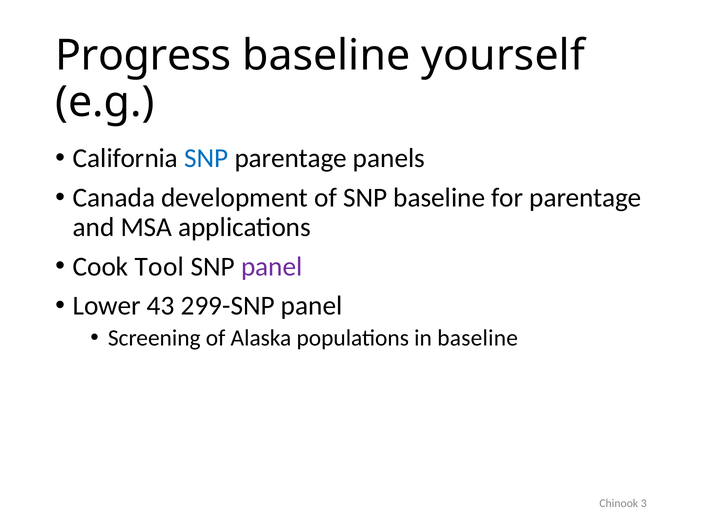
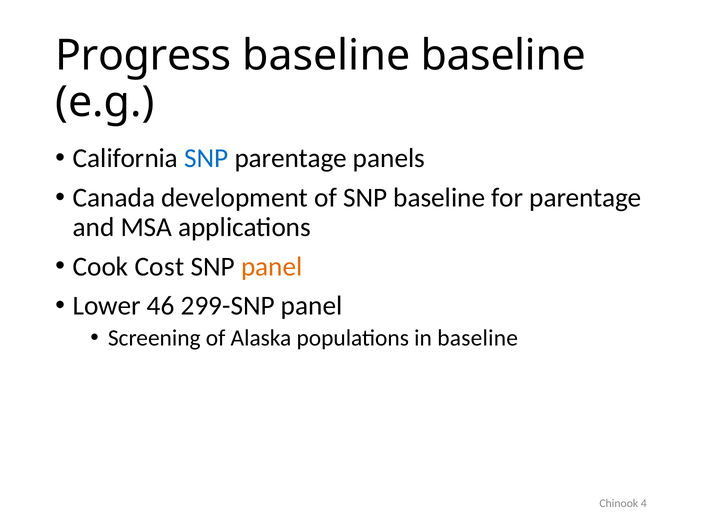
baseline yourself: yourself -> baseline (503, 55)
Tool: Tool -> Cost (159, 266)
panel colour: purple -> orange (272, 266)
43: 43 -> 46 (161, 305)
3: 3 -> 4 (644, 503)
